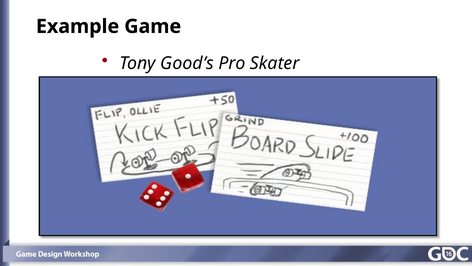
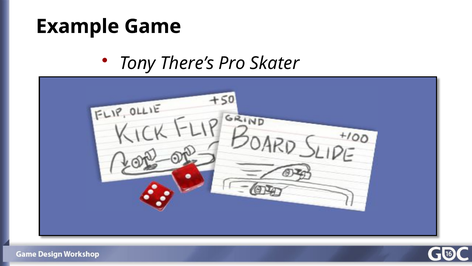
Good’s: Good’s -> There’s (187, 63)
